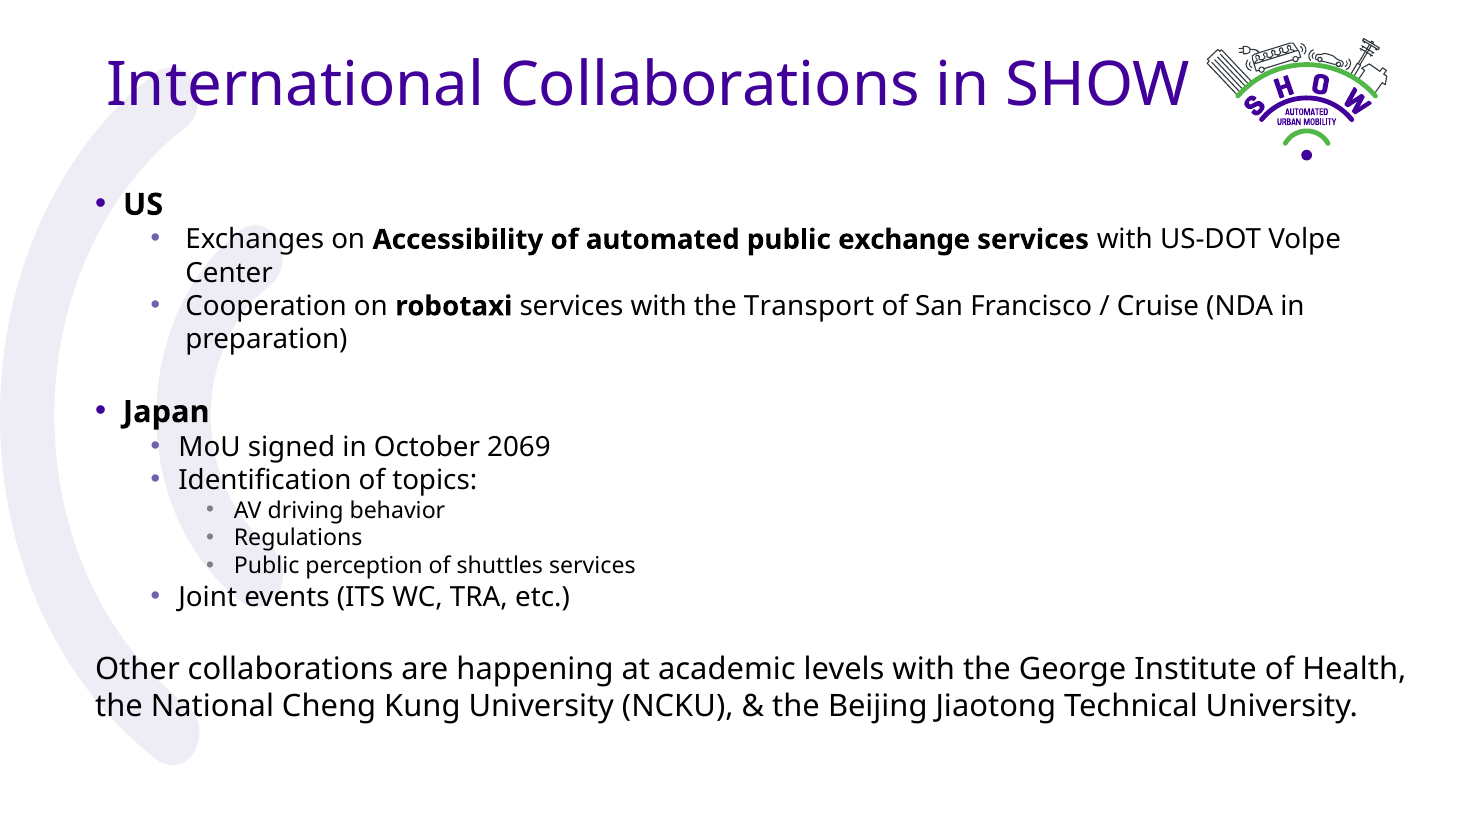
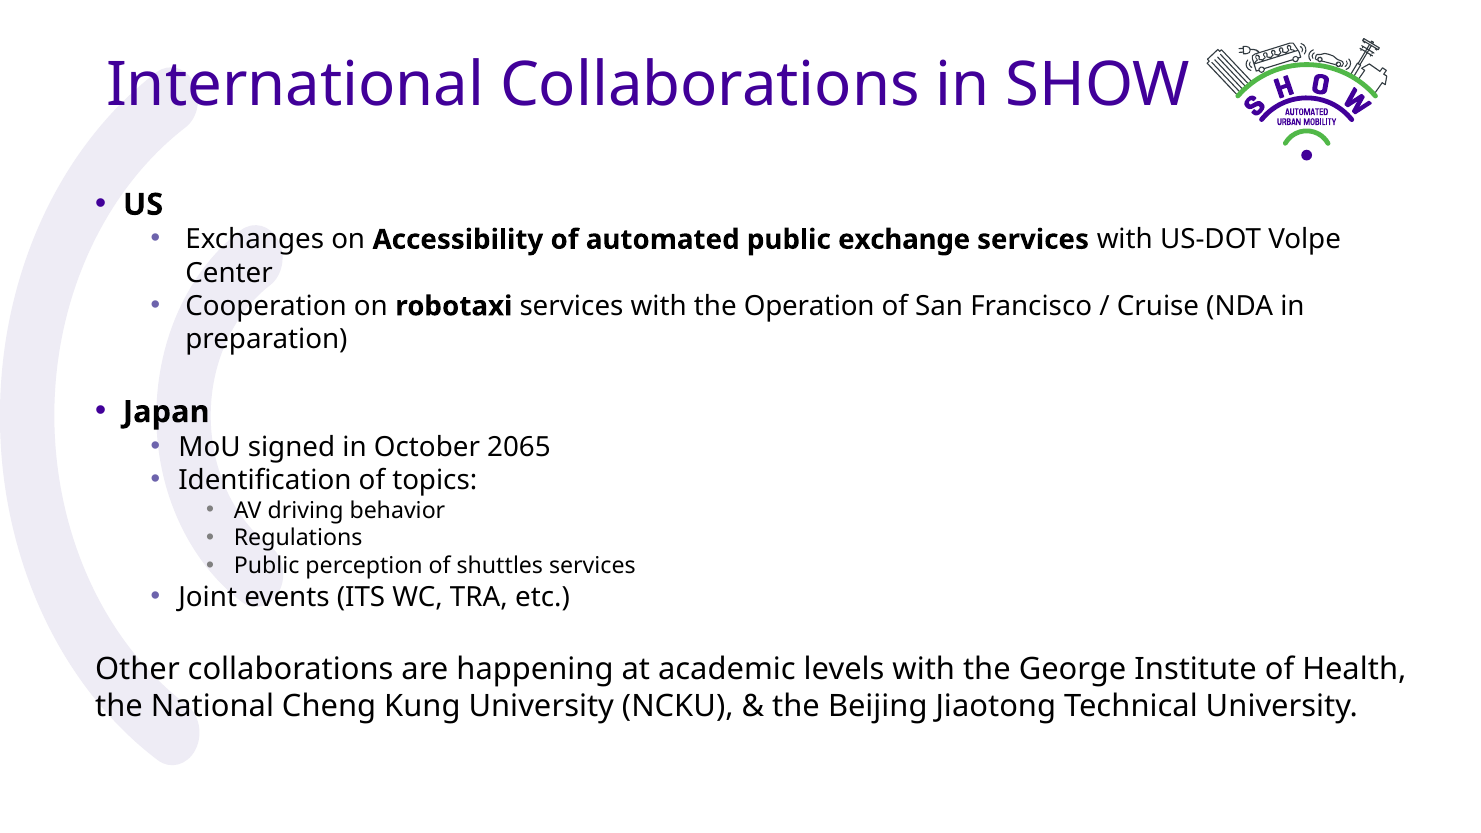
Transport: Transport -> Operation (809, 306)
2069: 2069 -> 2065 (519, 447)
